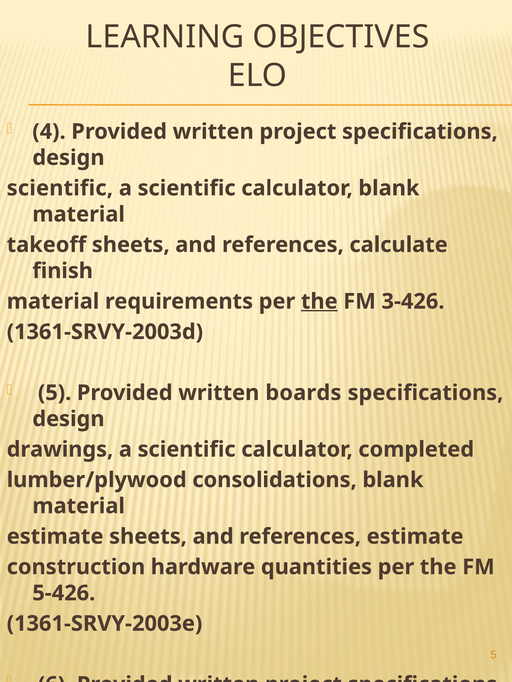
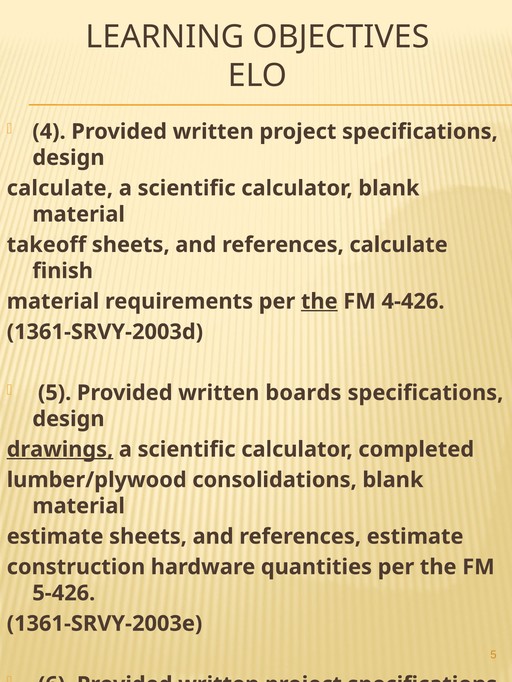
scientific: scientific -> calculate (60, 188)
3-426: 3-426 -> 4-426 (413, 302)
drawings underline: none -> present (60, 450)
